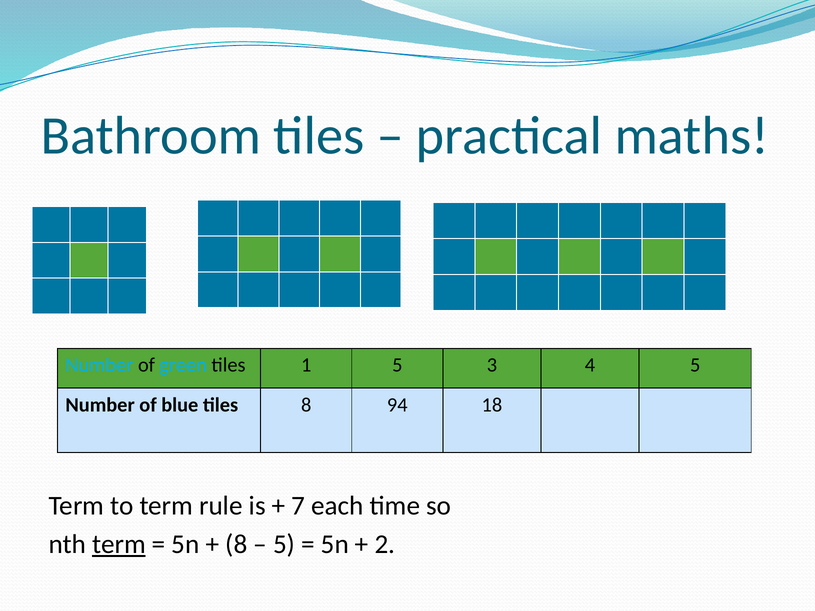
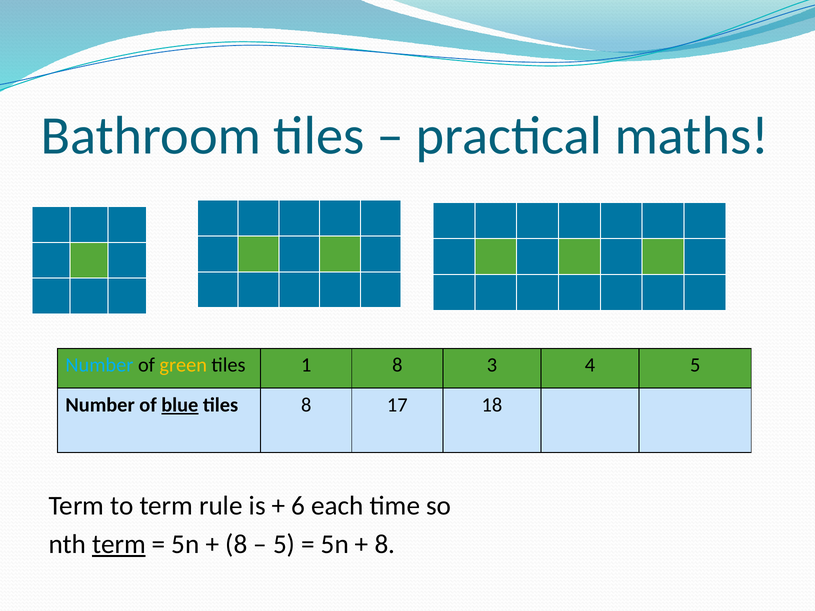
green colour: light blue -> yellow (183, 365)
1 5: 5 -> 8 (397, 365)
blue underline: none -> present (180, 405)
94: 94 -> 17 (397, 405)
7: 7 -> 6 (298, 506)
2: 2 -> 8 (385, 545)
